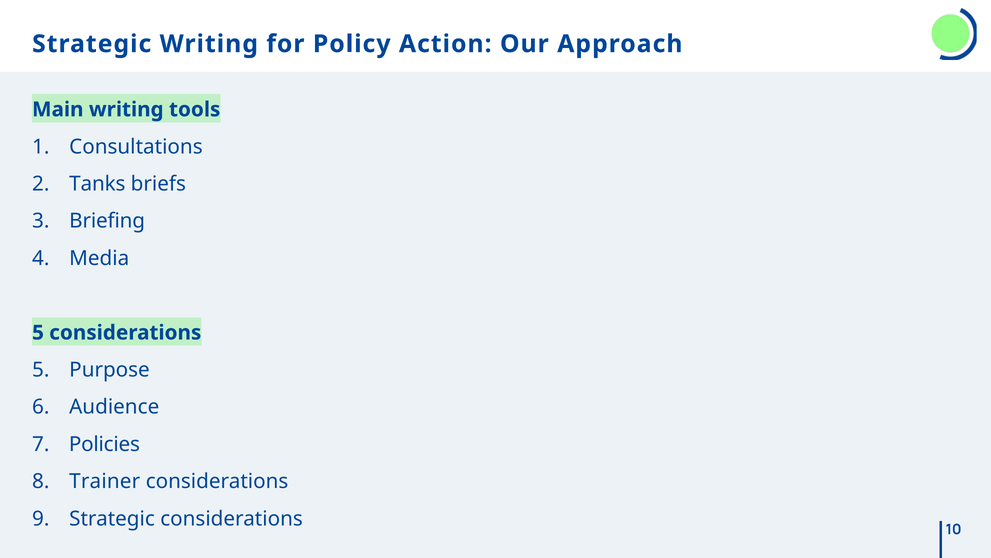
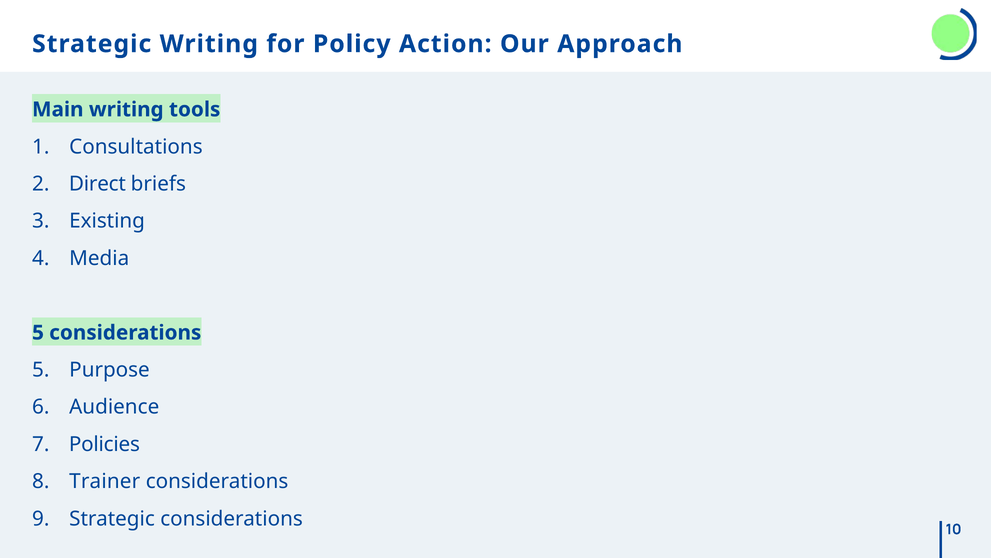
Tanks: Tanks -> Direct (97, 184)
Briefing: Briefing -> Existing (107, 221)
